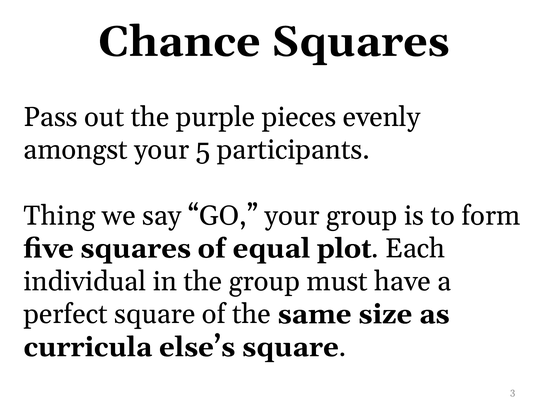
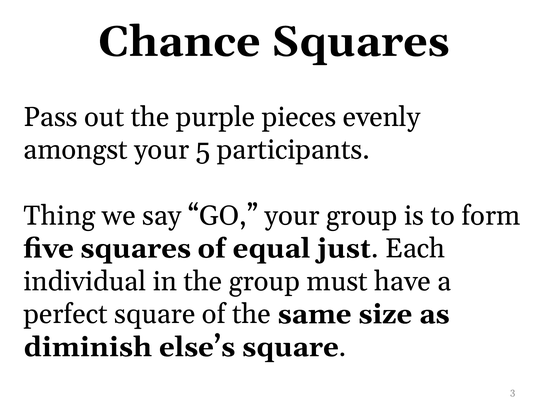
plot: plot -> just (344, 249)
curricula: curricula -> diminish (88, 347)
